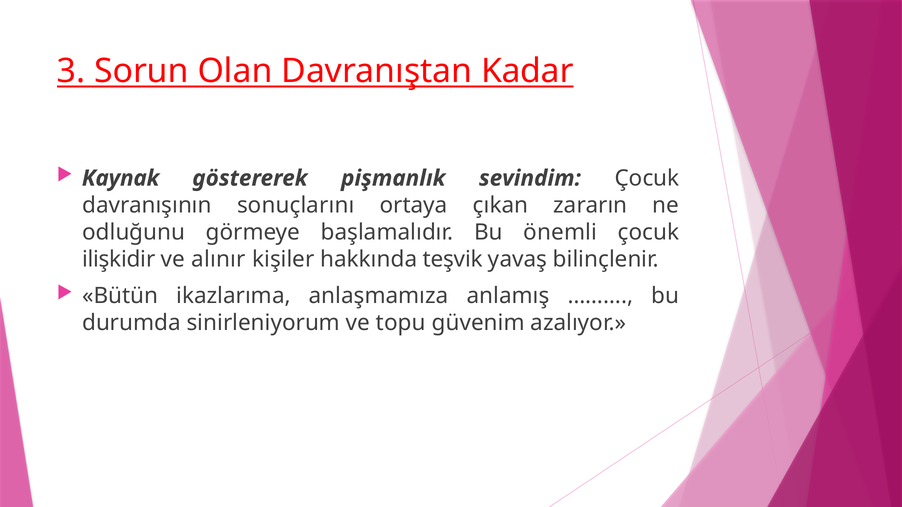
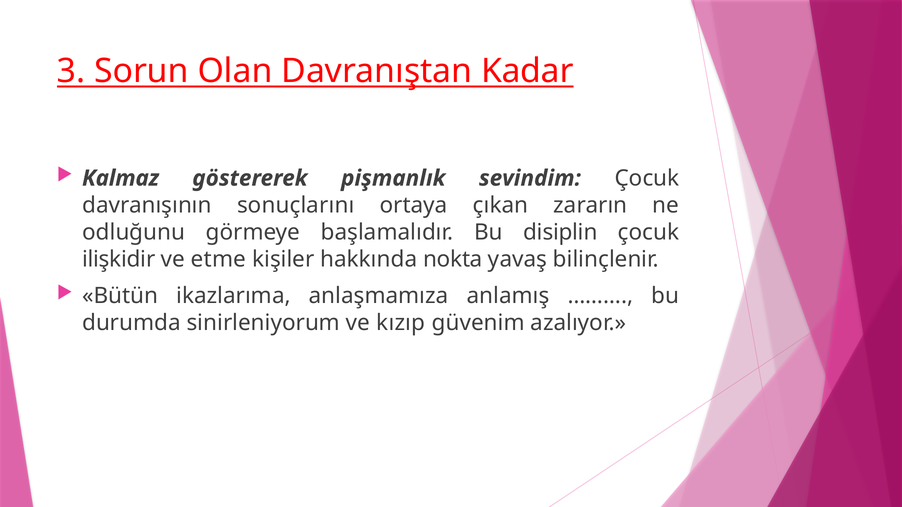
Kaynak: Kaynak -> Kalmaz (121, 178)
önemli: önemli -> disiplin (560, 232)
alınır: alınır -> etme (219, 260)
teşvik: teşvik -> nokta (453, 260)
topu: topu -> kızıp (401, 323)
